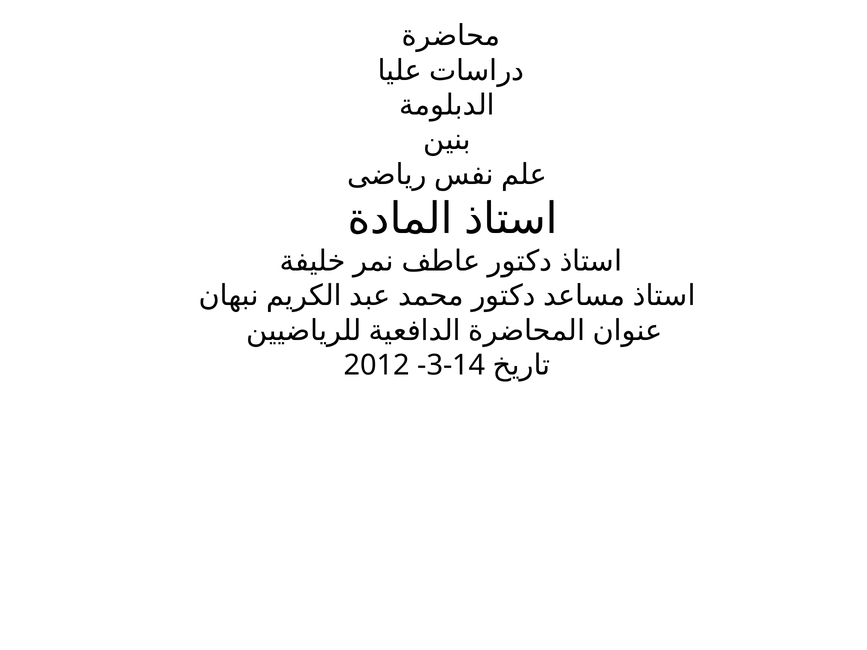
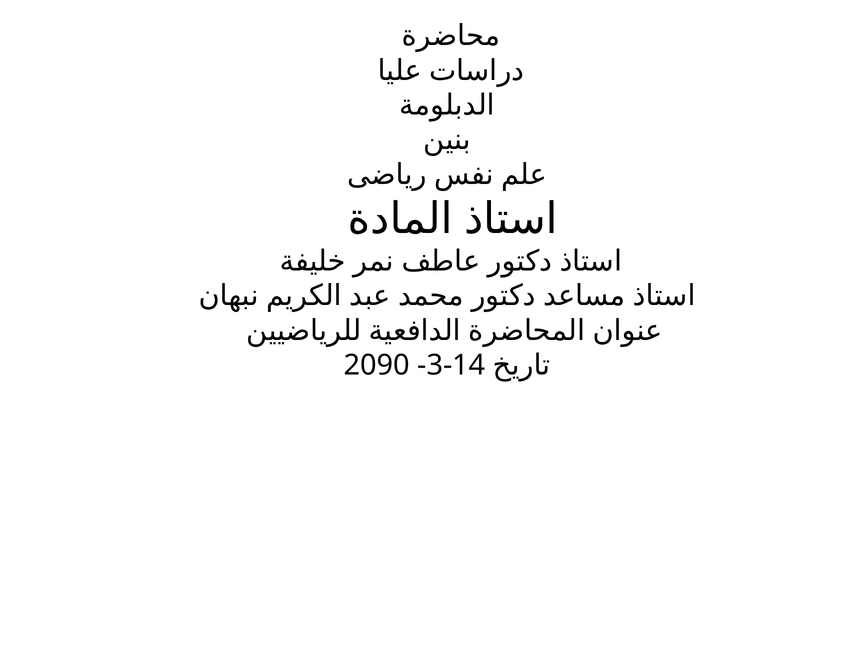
2012: 2012 -> 2090 (377, 365)
